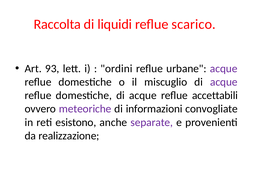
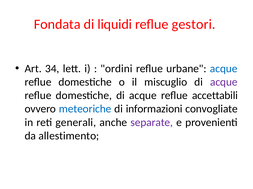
Raccolta: Raccolta -> Fondata (57, 24)
scarico: scarico -> gestori (194, 24)
93: 93 -> 34 (52, 69)
acque colour: purple -> blue (224, 69)
meteoriche colour: purple -> blue (85, 109)
esistono: esistono -> generali (76, 123)
realizzazione: realizzazione -> allestimento (69, 136)
